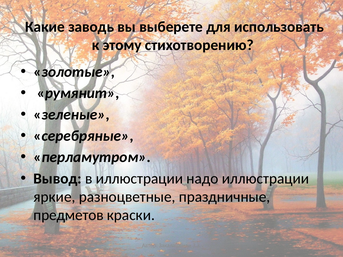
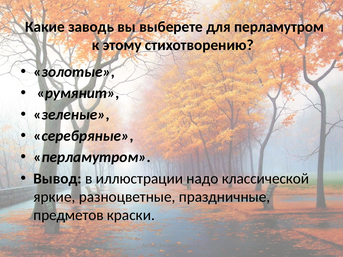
для использовать: использовать -> перламутром (279, 27)
надо иллюстрации: иллюстрации -> классической (266, 179)
